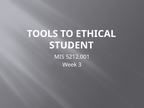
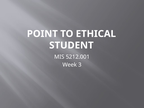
TOOLS: TOOLS -> POINT (42, 34)
